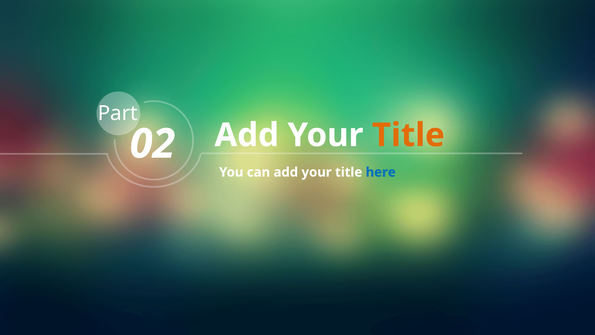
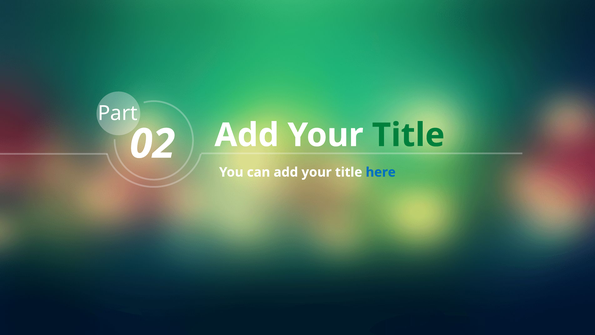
Title colour: orange -> green (408, 135)
